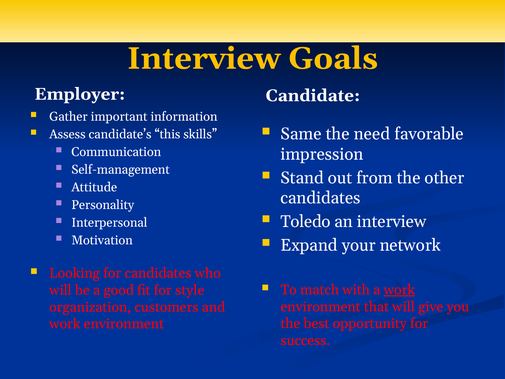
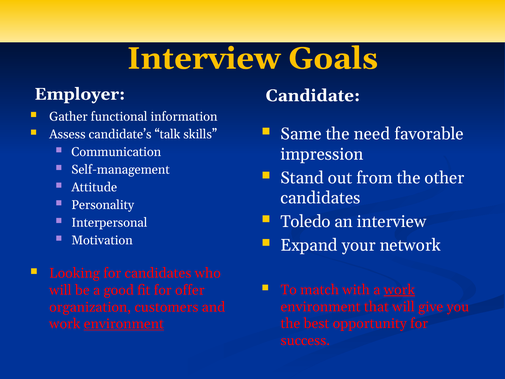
important: important -> functional (119, 117)
this: this -> talk (167, 134)
style: style -> offer (190, 290)
environment underline: none -> present (124, 324)
